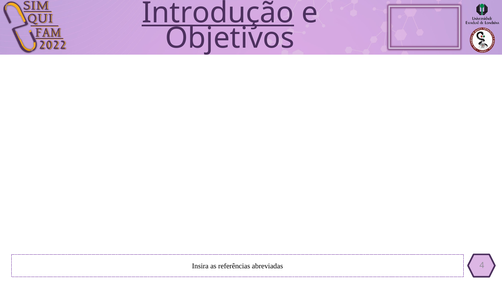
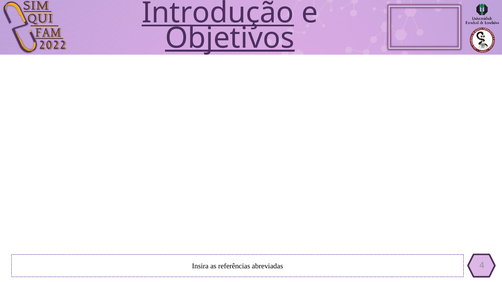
Objetivos underline: none -> present (230, 38)
